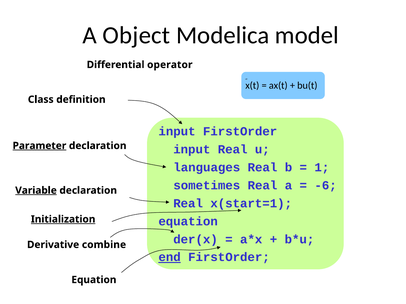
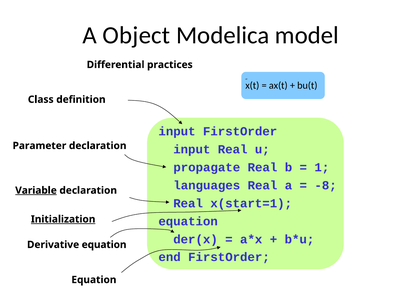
operator: operator -> practices (170, 65)
Parameter underline: present -> none (39, 146)
languages: languages -> propagate (207, 168)
sometimes: sometimes -> languages (207, 186)
-6: -6 -> -8 (326, 186)
Derivative combine: combine -> equation (104, 245)
end underline: present -> none (170, 258)
